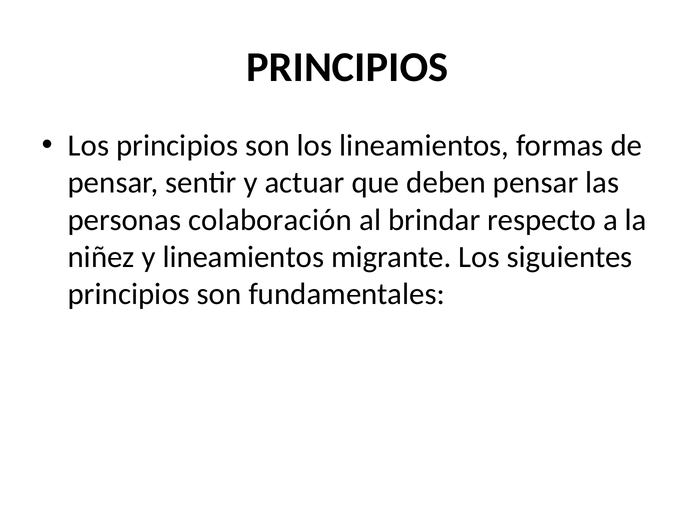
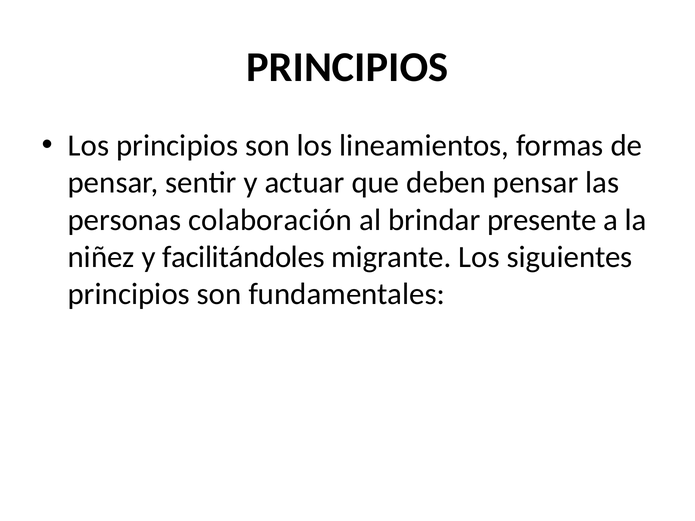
respecto: respecto -> presente (542, 220)
y lineamientos: lineamientos -> facilitándoles (243, 257)
